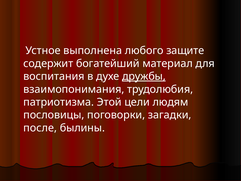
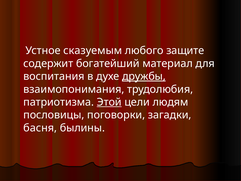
выполнена: выполнена -> сказуемым (93, 51)
Этой underline: none -> present (109, 102)
после: после -> басня (40, 128)
